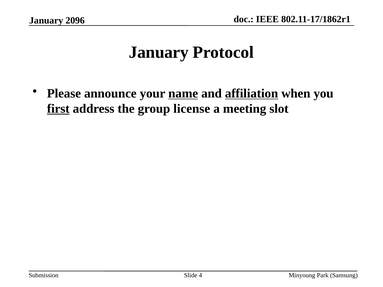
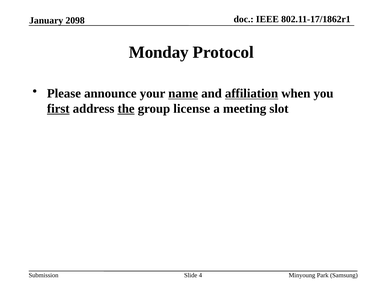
2096: 2096 -> 2098 (75, 20)
January: January -> Monday (159, 52)
the underline: none -> present (126, 109)
